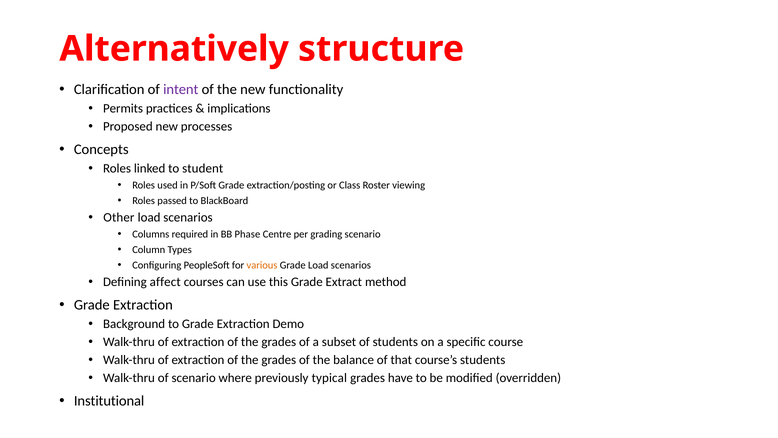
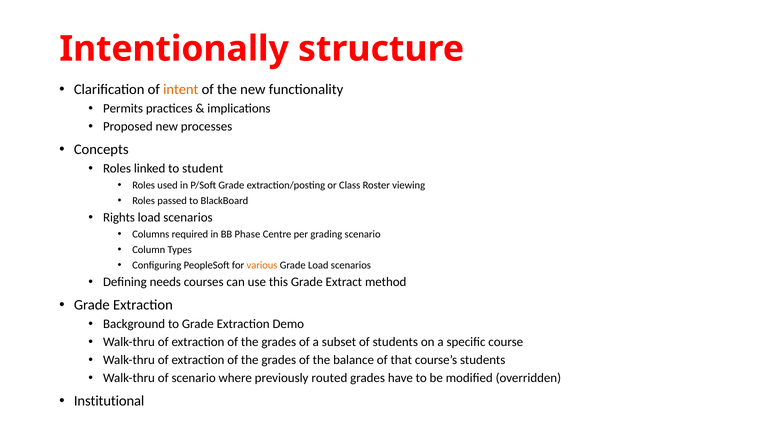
Alternatively: Alternatively -> Intentionally (174, 49)
intent colour: purple -> orange (181, 90)
Other: Other -> Rights (119, 217)
affect: affect -> needs (165, 282)
typical: typical -> routed (329, 378)
